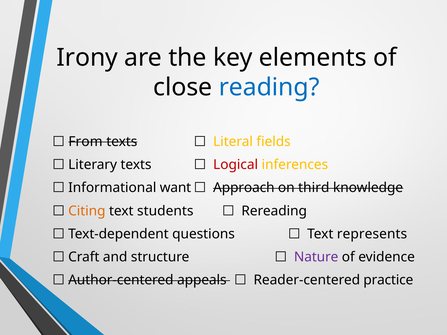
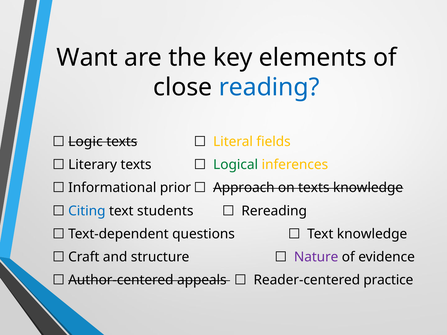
Irony: Irony -> Want (87, 58)
From: From -> Logic (85, 142)
Logical colour: red -> green (236, 165)
want: want -> prior (175, 188)
on third: third -> texts (314, 188)
Citing colour: orange -> blue (87, 211)
Text represents: represents -> knowledge (372, 234)
